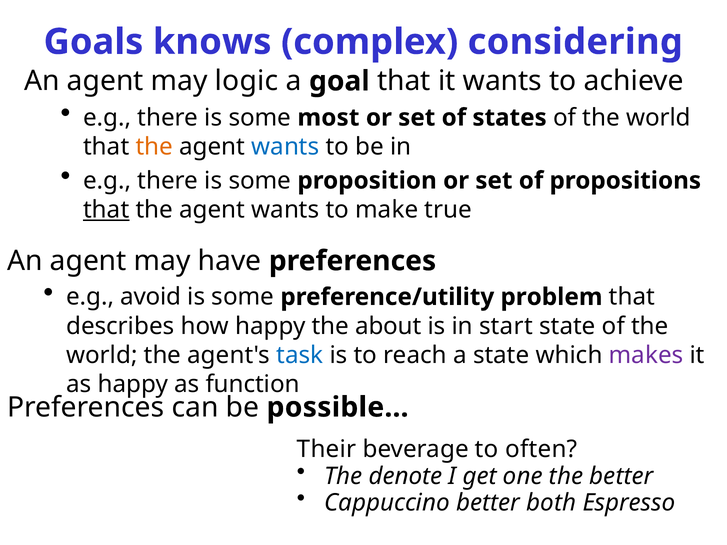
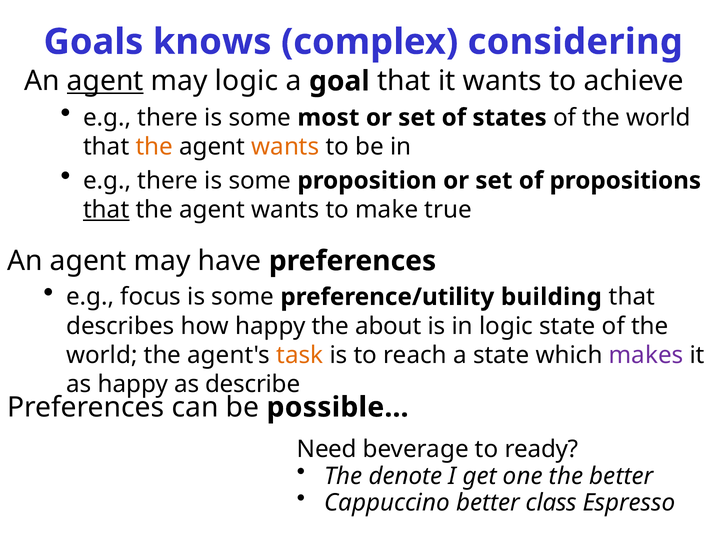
agent underline: none -> present (105, 81)
wants colour: blue -> orange (285, 147)
avoid: avoid -> focus (151, 297)
problem: problem -> building (551, 297)
in start: start -> logic (506, 326)
task colour: blue -> orange (300, 355)
function: function -> describe (253, 384)
Their: Their -> Need (327, 450)
often: often -> ready (541, 450)
both: both -> class (551, 503)
